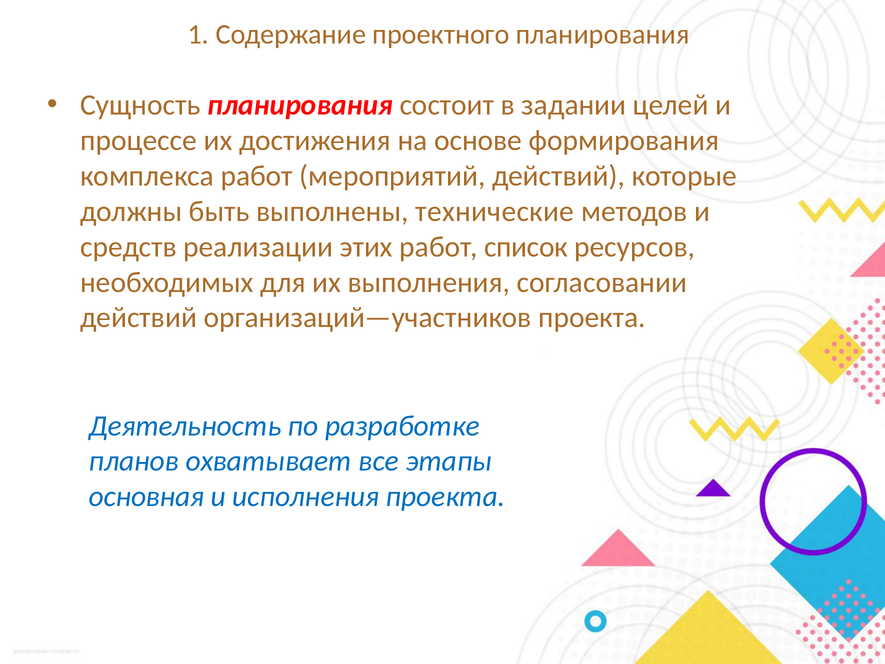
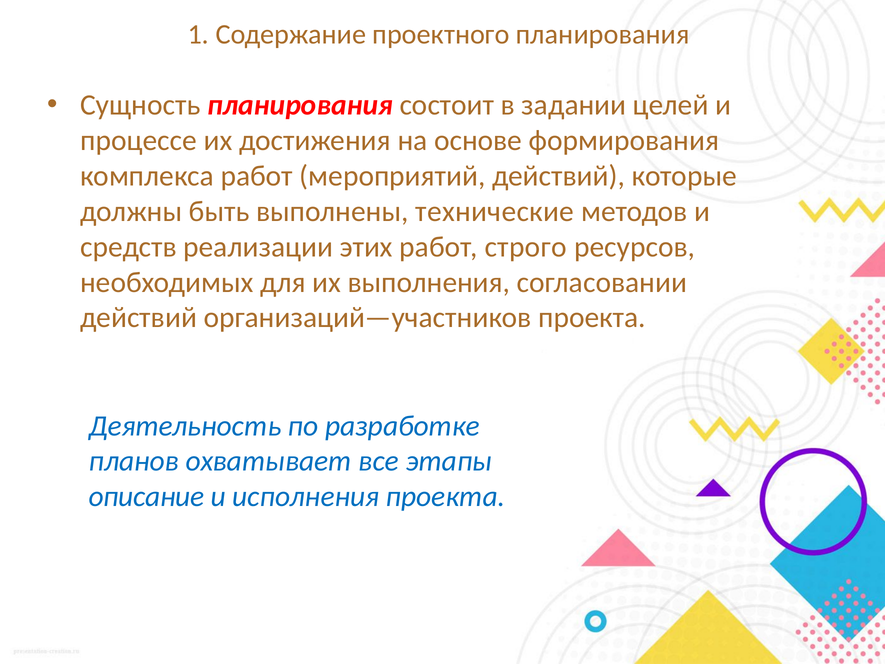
список: список -> строго (526, 247)
основная: основная -> описание (146, 496)
